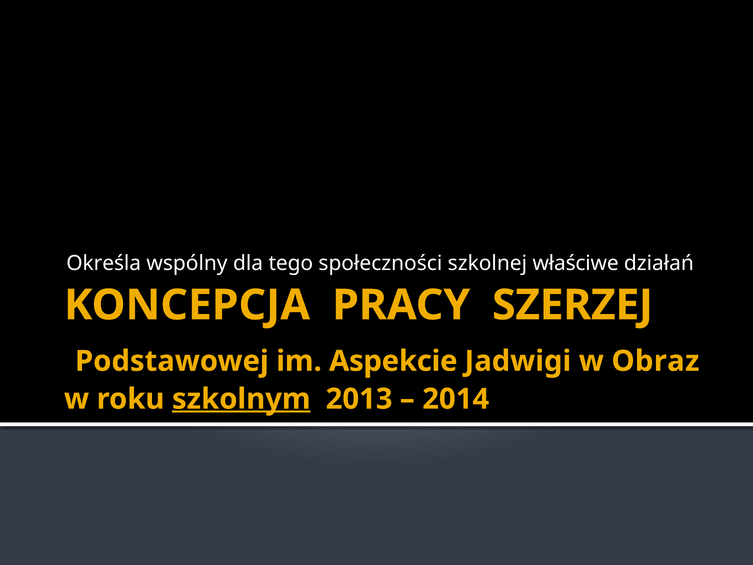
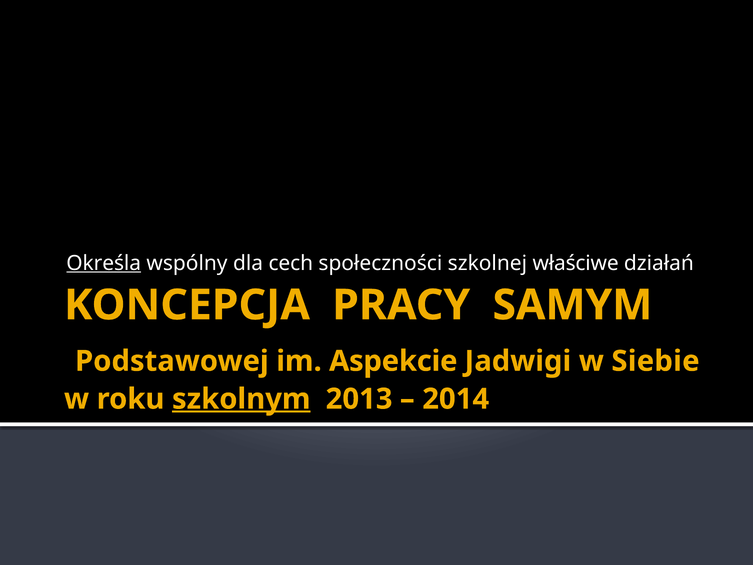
Określa underline: none -> present (104, 263)
tego: tego -> cech (291, 263)
SZERZEJ: SZERZEJ -> SAMYM (572, 305)
Obraz: Obraz -> Siebie (655, 361)
